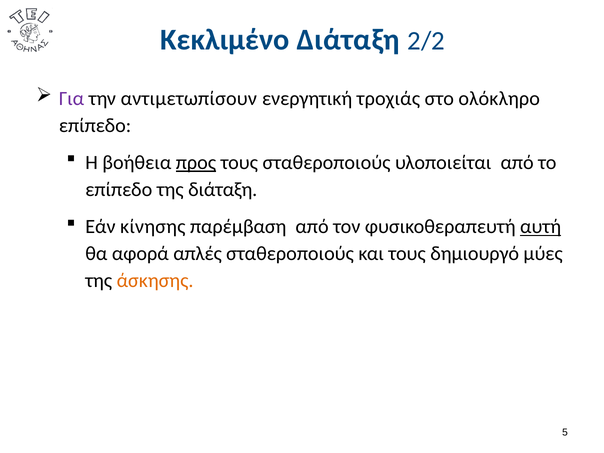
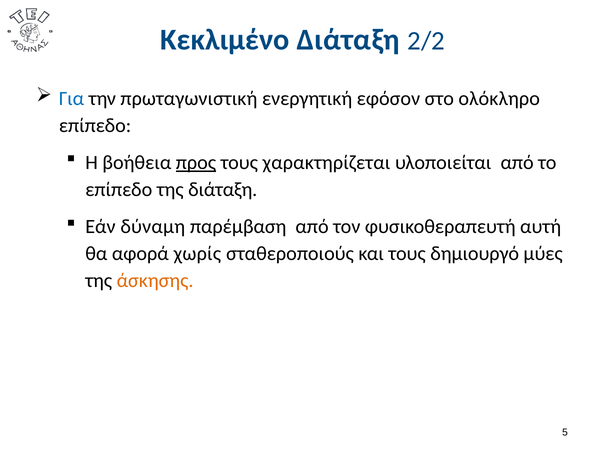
Για colour: purple -> blue (72, 98)
αντιμετωπίσουν: αντιμετωπίσουν -> πρωταγωνιστική (189, 98)
τροχιάς: τροχιάς -> εφόσον (388, 98)
τους σταθεροποιούς: σταθεροποιούς -> χαρακτηρίζεται (326, 163)
κίνησης: κίνησης -> δύναμη (153, 227)
αυτή underline: present -> none (541, 227)
απλές: απλές -> χωρίς (197, 254)
